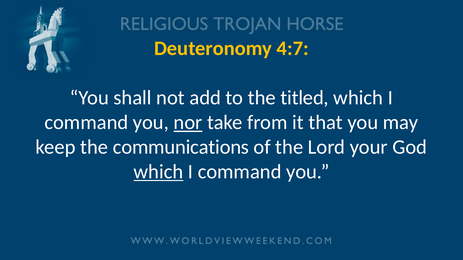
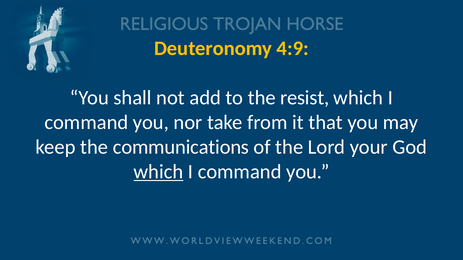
4:7: 4:7 -> 4:9 (293, 49)
titled: titled -> resist (305, 98)
nor underline: present -> none (188, 123)
